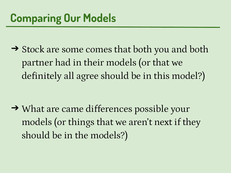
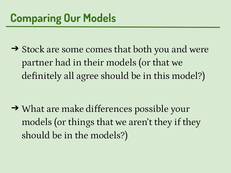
and both: both -> were (199, 49)
came: came -> make (73, 109)
aren’t next: next -> they (163, 122)
